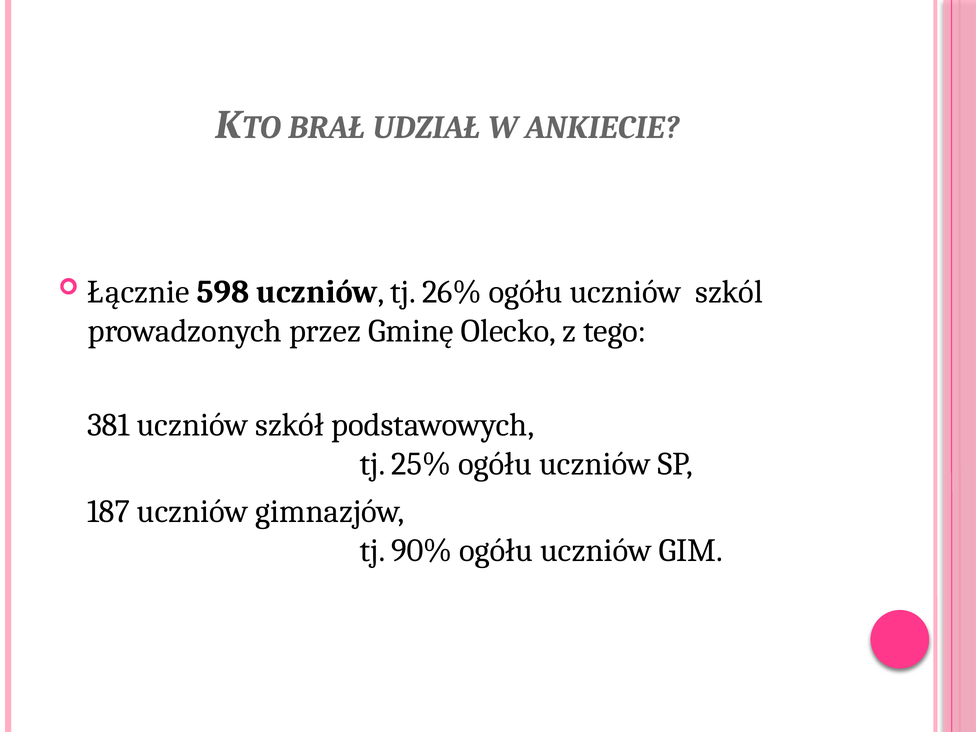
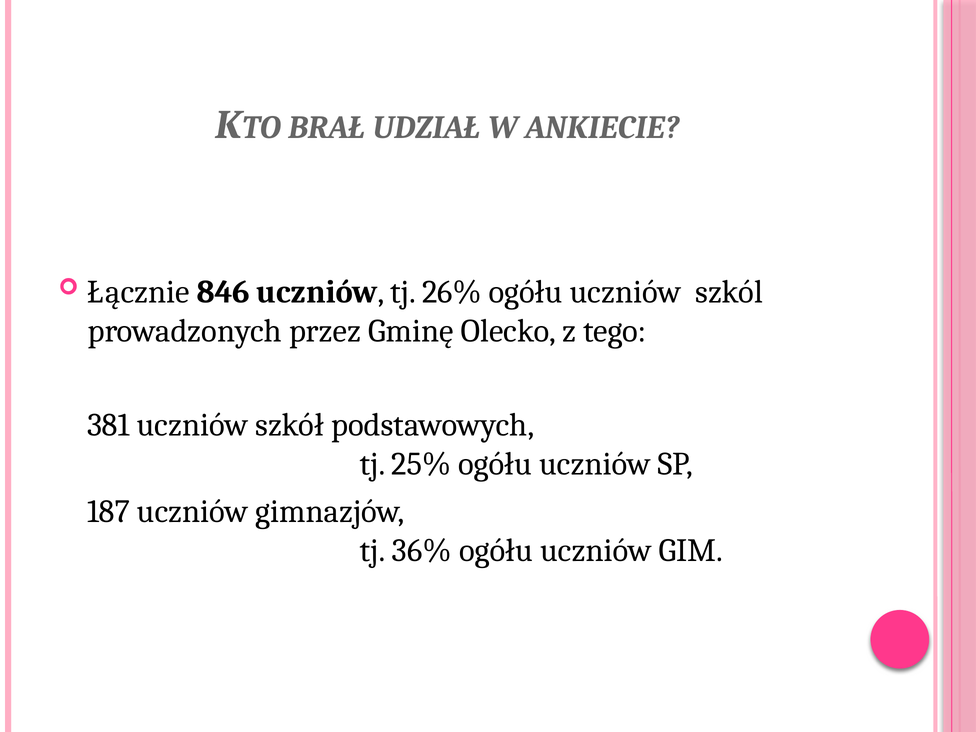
598: 598 -> 846 (223, 292)
90%: 90% -> 36% (422, 550)
